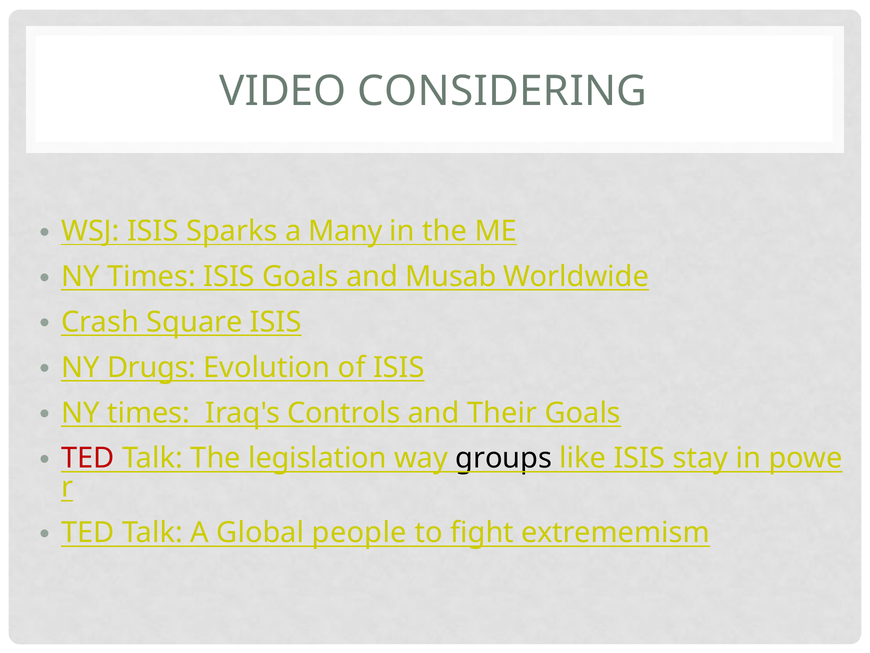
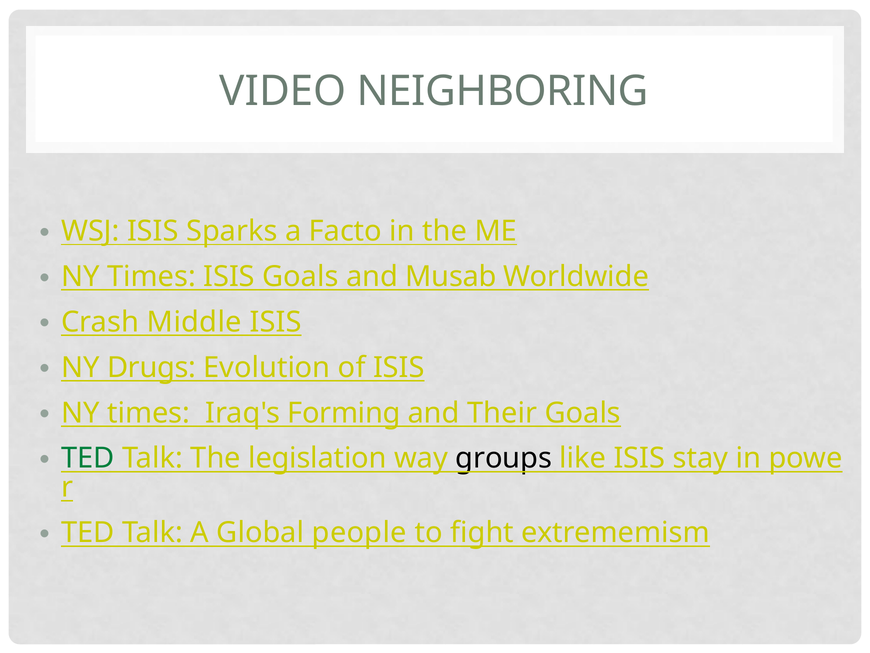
CONSIDERING: CONSIDERING -> NEIGHBORING (503, 91)
Many: Many -> Facto (345, 231)
Square: Square -> Middle (194, 322)
Controls: Controls -> Forming (344, 413)
TED colour: red -> green (88, 458)
